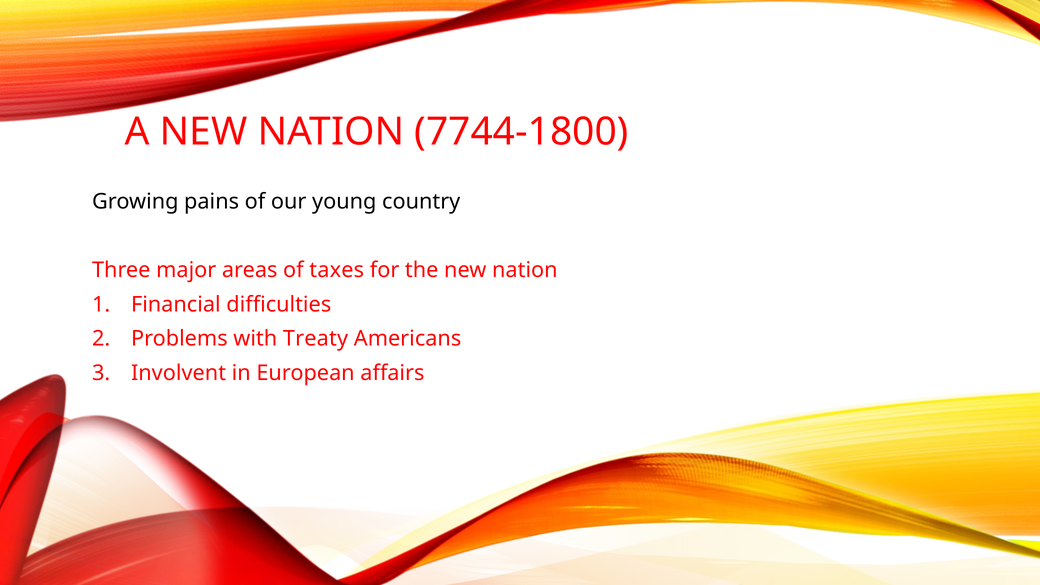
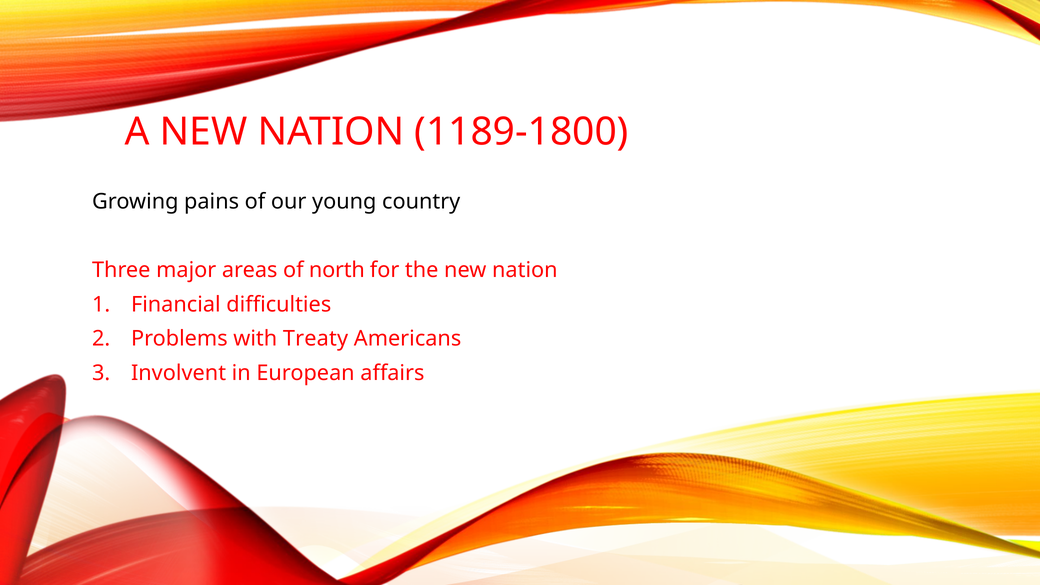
7744-1800: 7744-1800 -> 1189-1800 (522, 132)
taxes: taxes -> north (337, 270)
